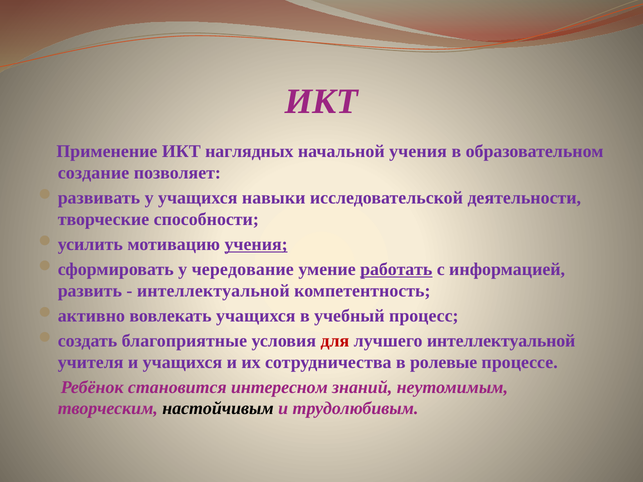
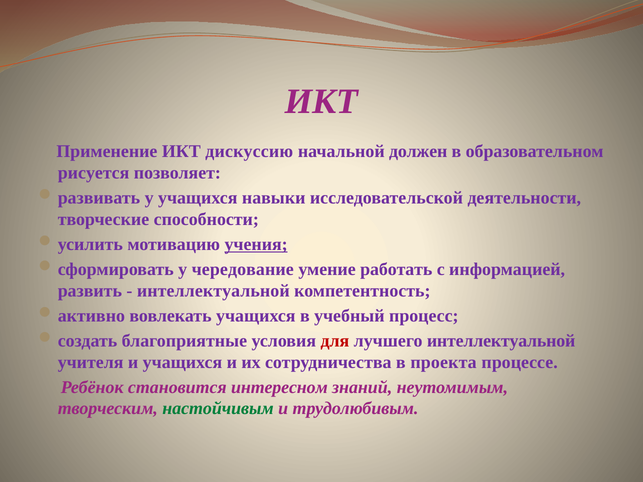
наглядных: наглядных -> дискуссию (249, 151)
начальной учения: учения -> должен (418, 151)
создание: создание -> рисуется (94, 173)
работать underline: present -> none (396, 269)
ролевые: ролевые -> проекта (443, 362)
настойчивым colour: black -> green (218, 409)
